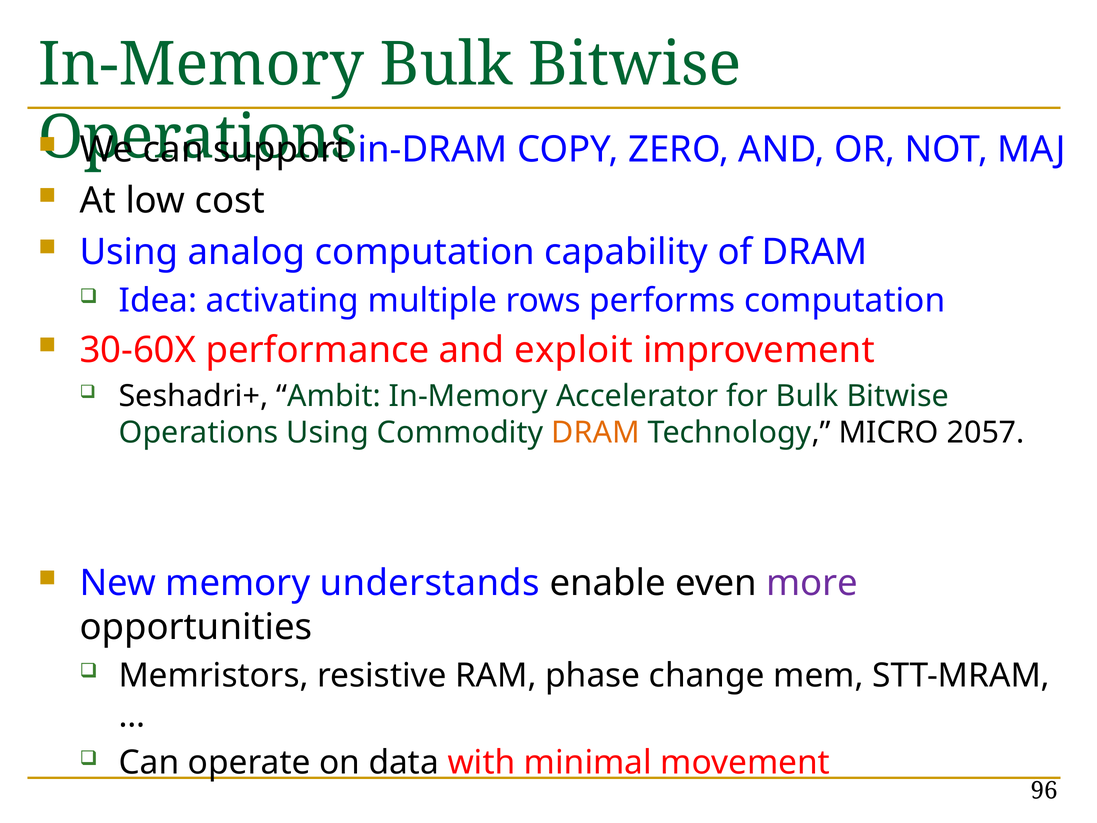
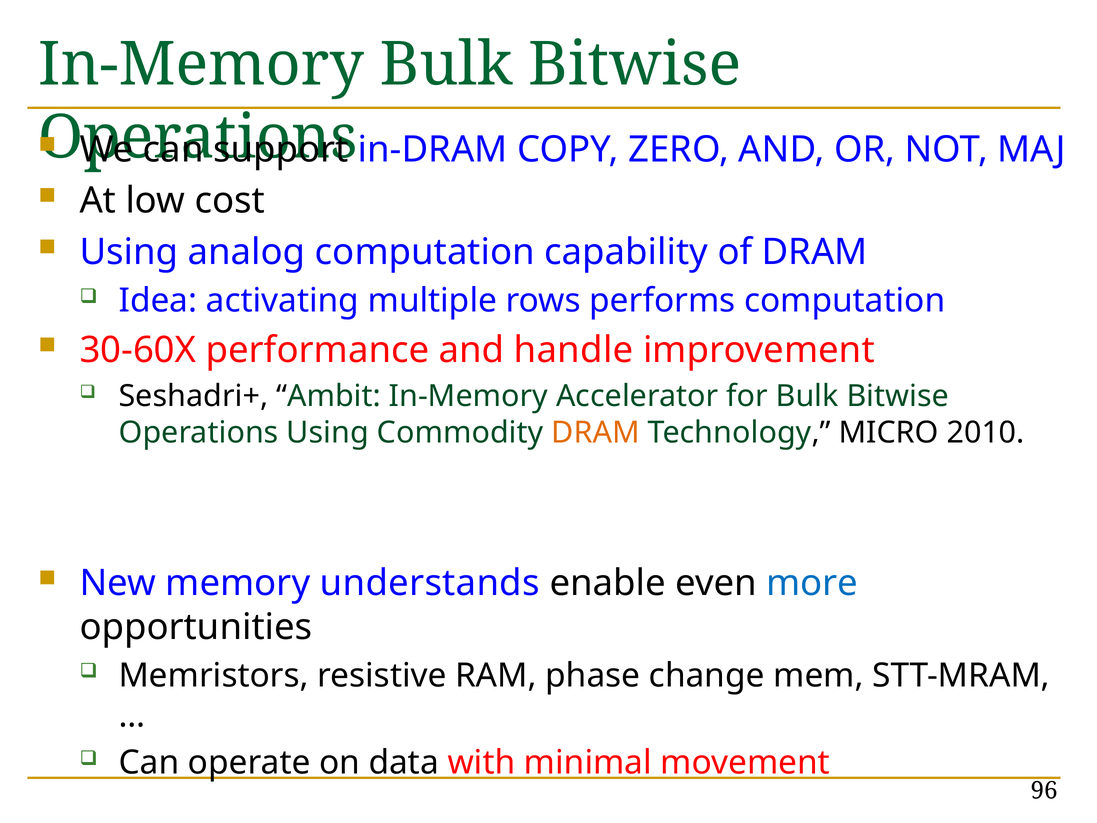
exploit: exploit -> handle (574, 350)
2057: 2057 -> 2010 (986, 433)
more colour: purple -> blue (812, 583)
